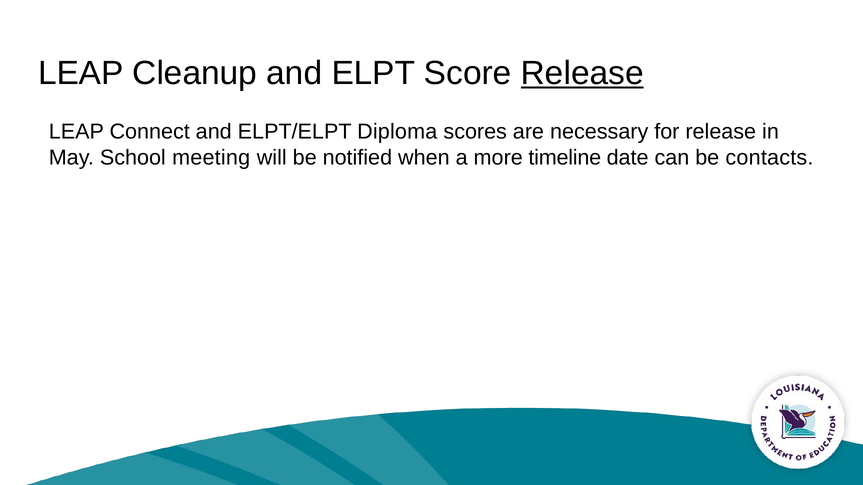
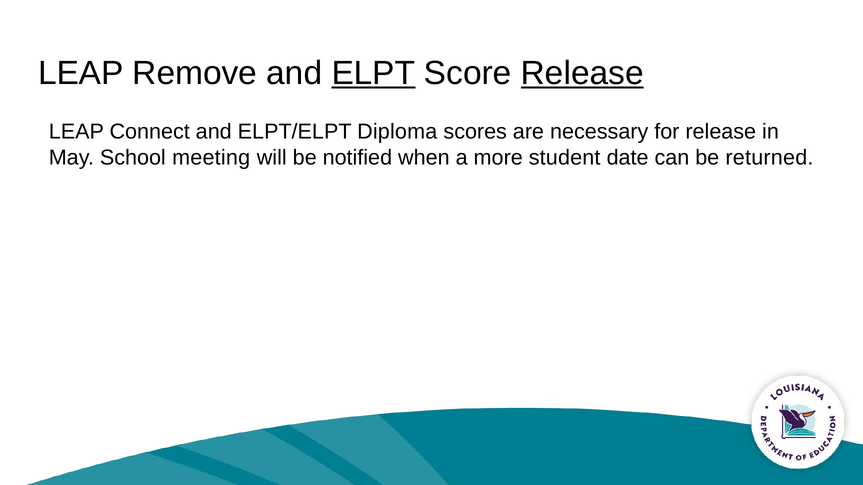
Cleanup: Cleanup -> Remove (195, 73)
ELPT underline: none -> present (373, 73)
timeline: timeline -> student (565, 158)
contacts: contacts -> returned (769, 158)
